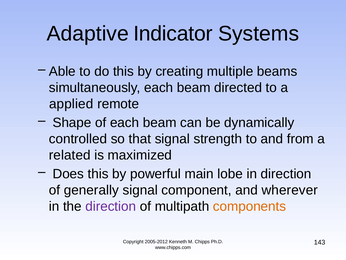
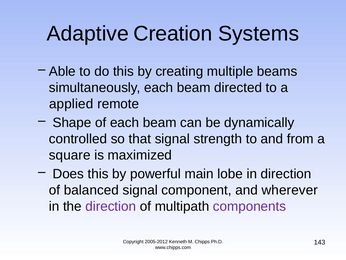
Indicator: Indicator -> Creation (173, 33)
related: related -> square (70, 155)
generally: generally -> balanced (91, 190)
components colour: orange -> purple (250, 206)
